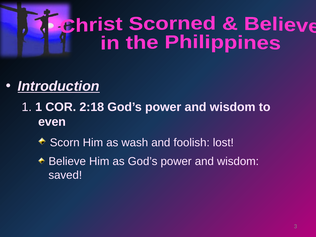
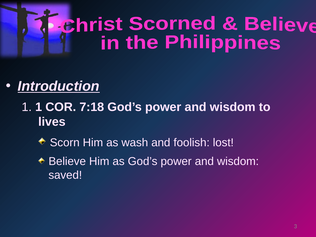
2:18: 2:18 -> 7:18 (92, 107)
even: even -> lives (52, 122)
